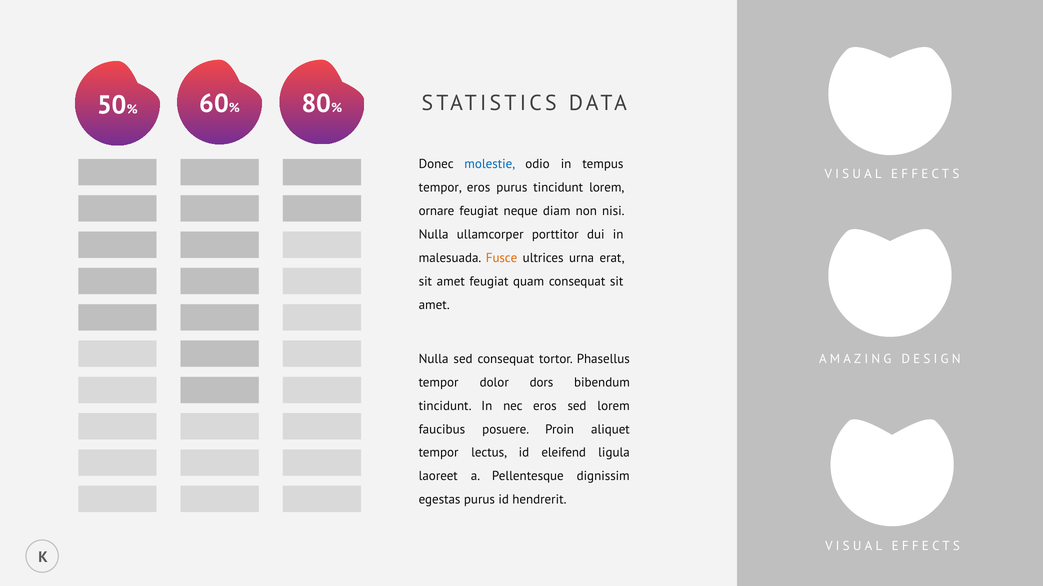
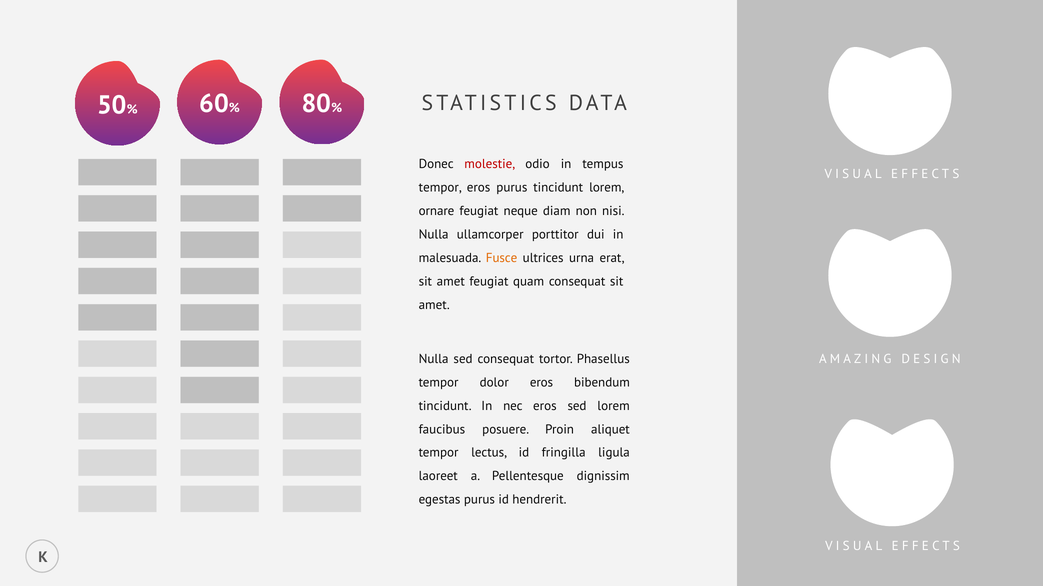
molestie colour: blue -> red (490, 164)
dolor dors: dors -> eros (541, 383)
eleifend: eleifend -> fringilla (564, 453)
